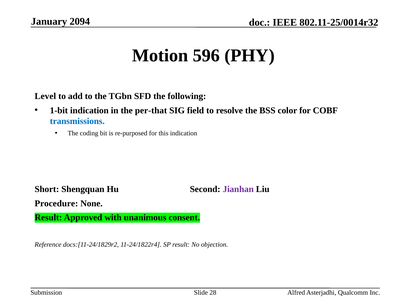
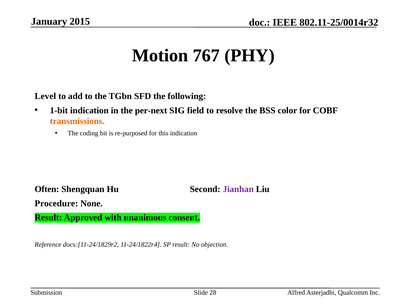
2094: 2094 -> 2015 (80, 22)
596: 596 -> 767 (206, 55)
per-that: per-that -> per-next (151, 111)
transmissions colour: blue -> orange (77, 121)
Short: Short -> Often (47, 189)
